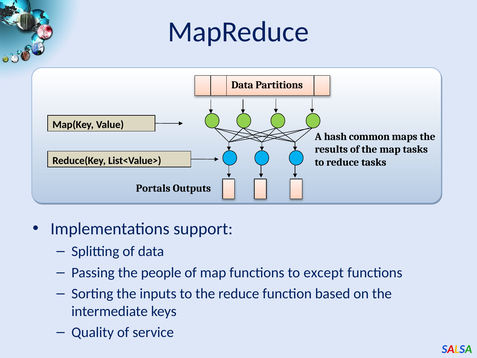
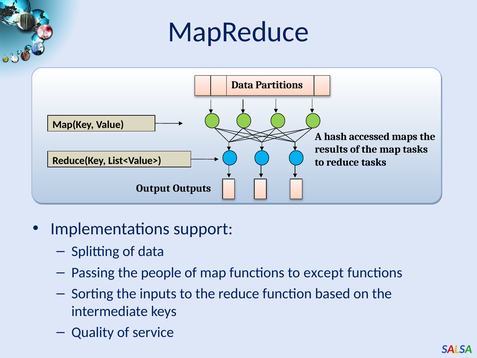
common: common -> accessed (369, 137)
Portals: Portals -> Output (153, 188)
